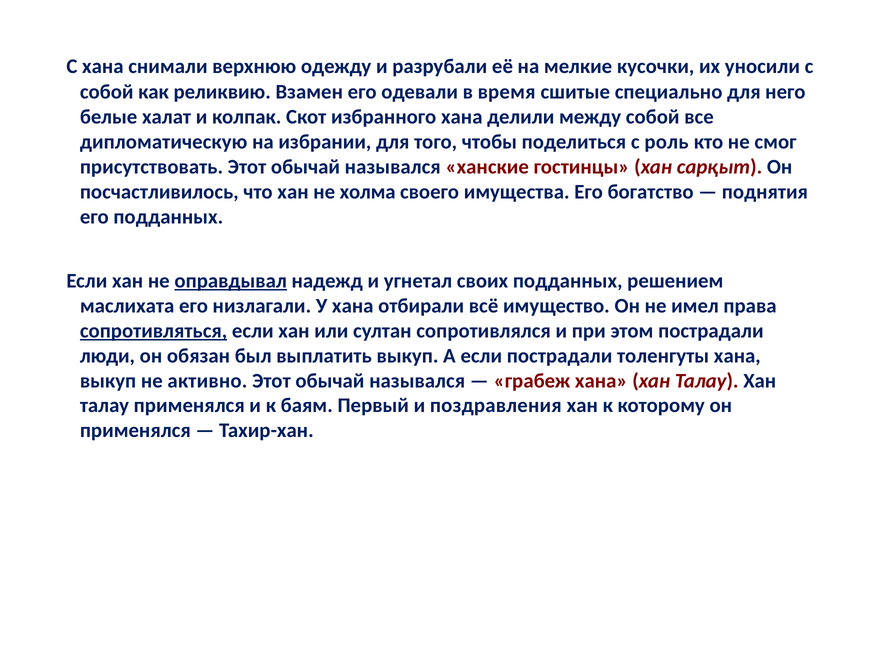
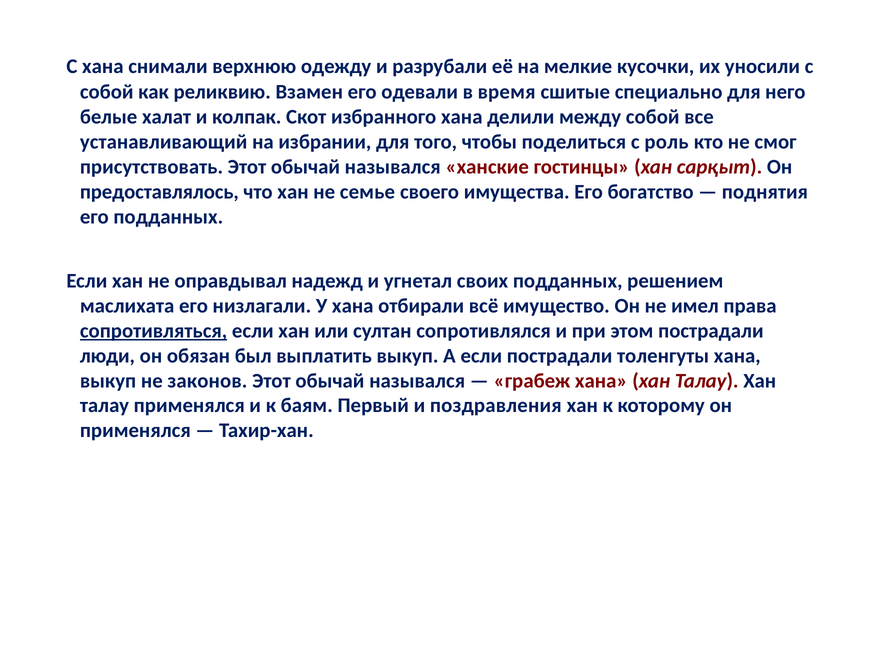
дипломатическую: дипломатическую -> устанавливающий (164, 142)
посчастливилось: посчастливилось -> предоставлялось (159, 192)
холма: холма -> семье (367, 192)
оправдывал underline: present -> none (231, 281)
активно: активно -> законов (207, 381)
